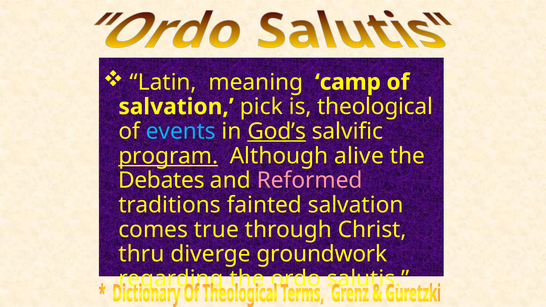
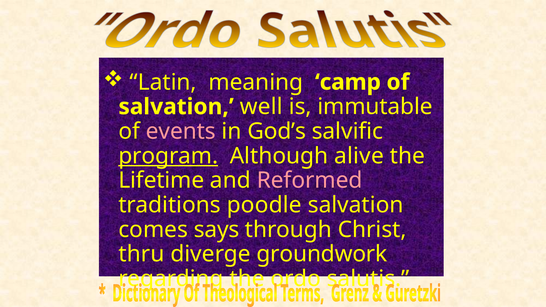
pick: pick -> well (261, 107)
theological: theological -> immutable (375, 107)
events colour: light blue -> pink (181, 131)
God’s underline: present -> none (277, 131)
Debates: Debates -> Lifetime (161, 180)
fainted: fainted -> poodle (264, 205)
true: true -> says (217, 230)
